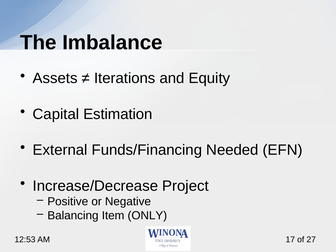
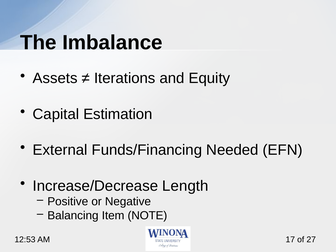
Project: Project -> Length (185, 186)
ONLY: ONLY -> NOTE (147, 216)
